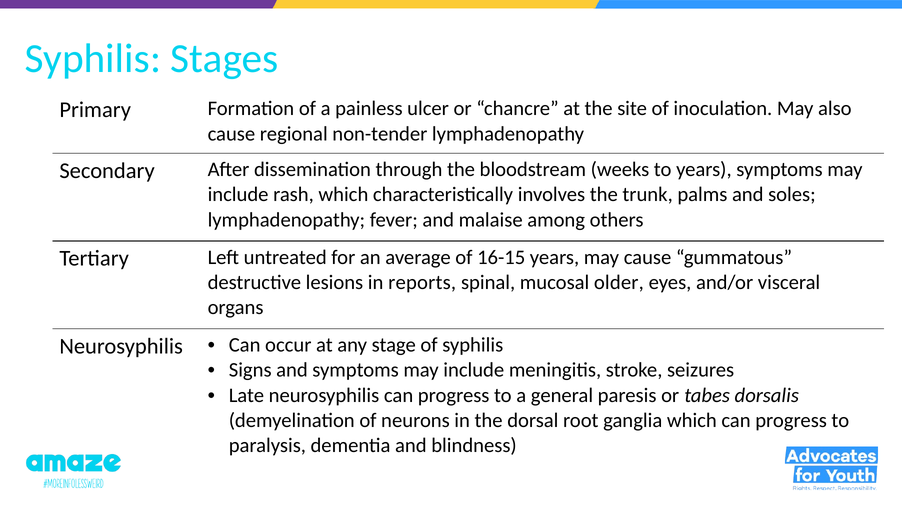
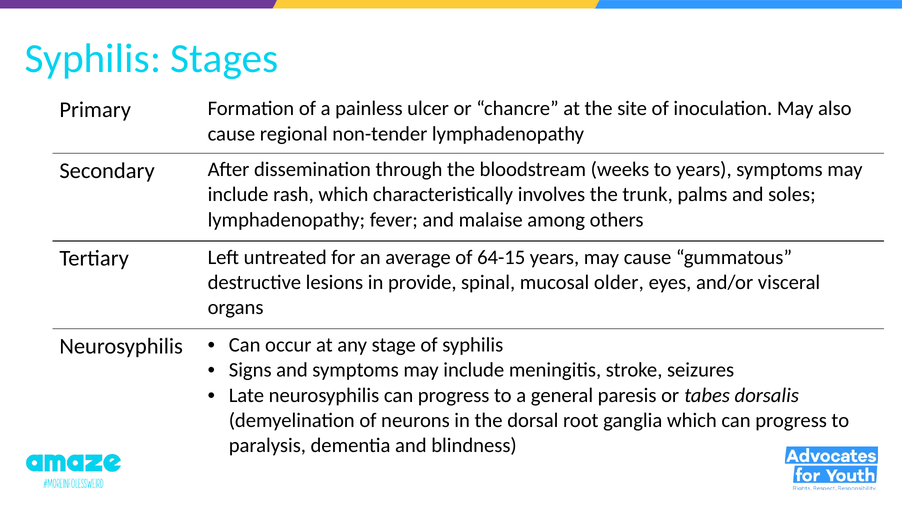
16-15: 16-15 -> 64-15 (501, 257)
reports: reports -> provide (422, 283)
